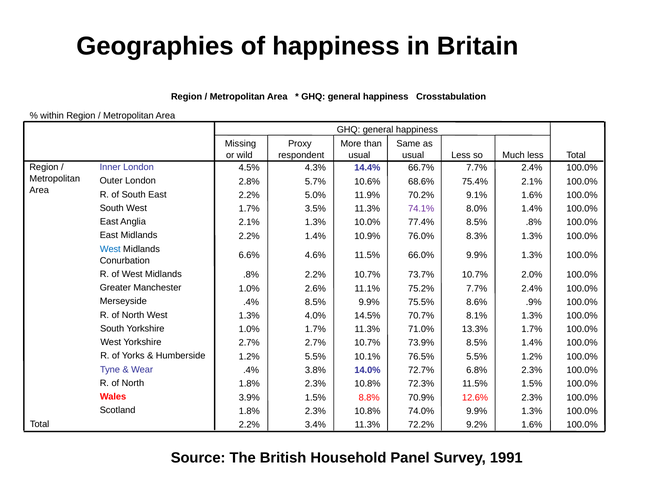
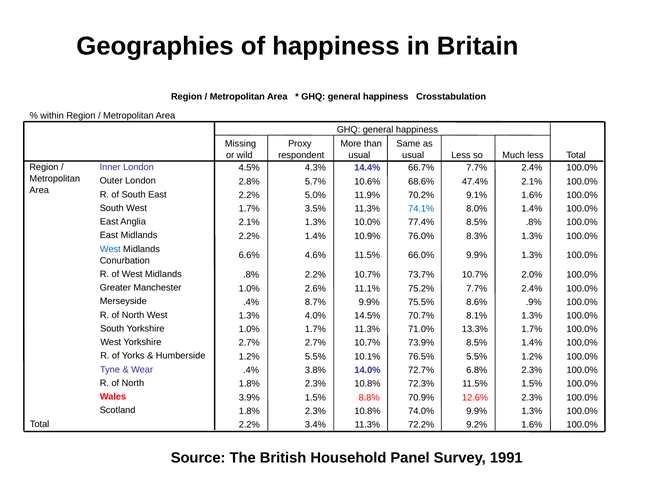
75.4%: 75.4% -> 47.4% (475, 182)
74.1% colour: purple -> blue (421, 209)
.4% 8.5%: 8.5% -> 8.7% (315, 302)
